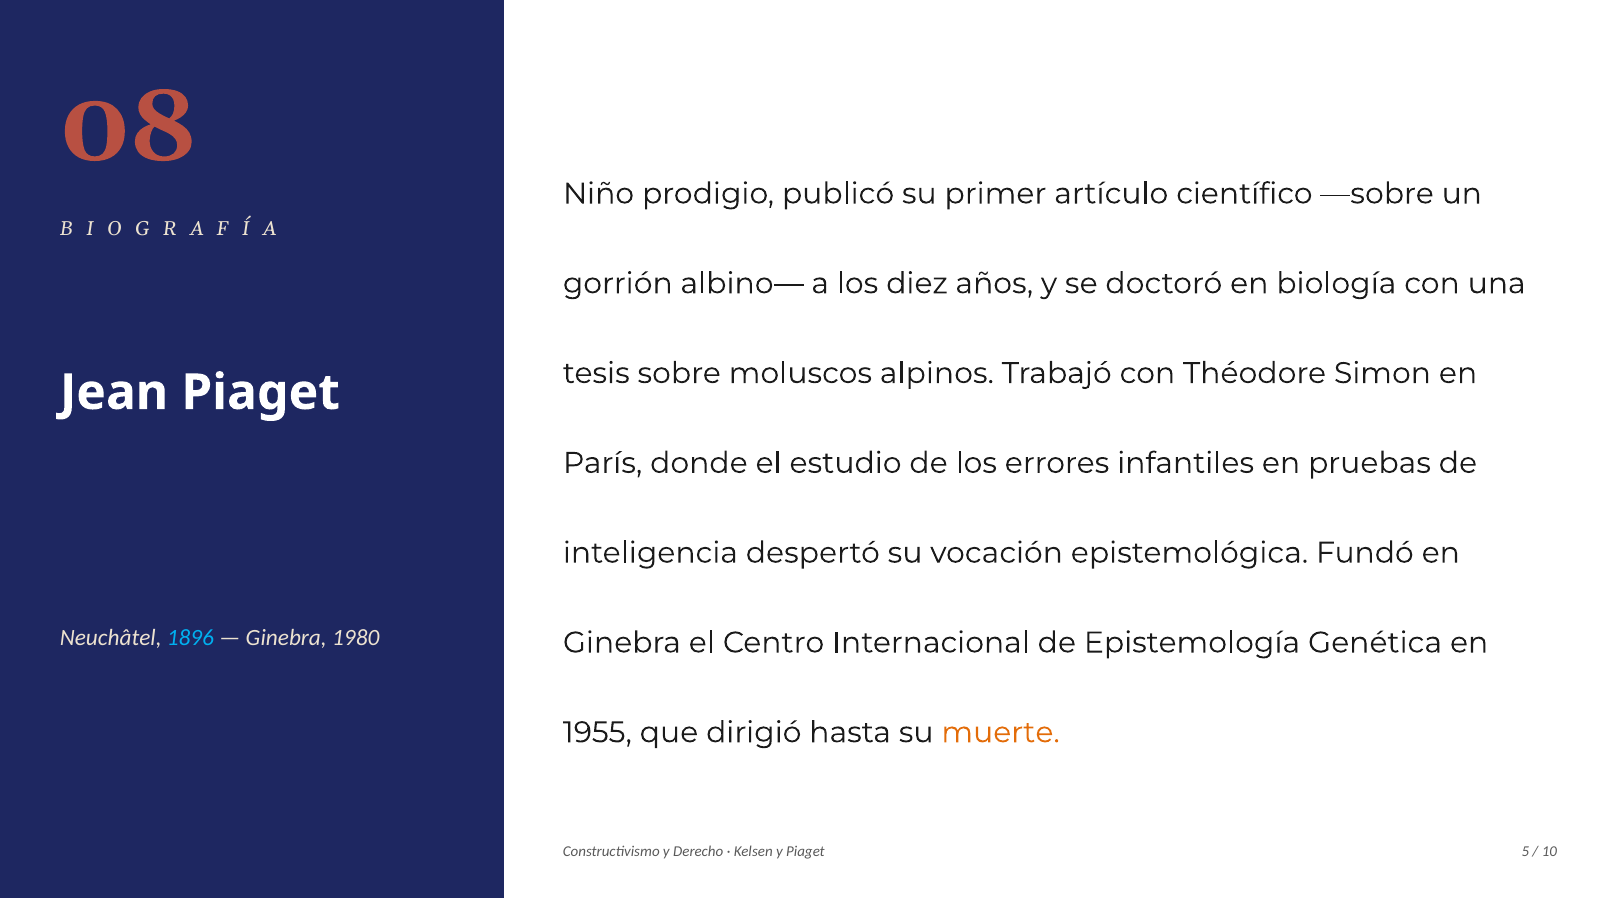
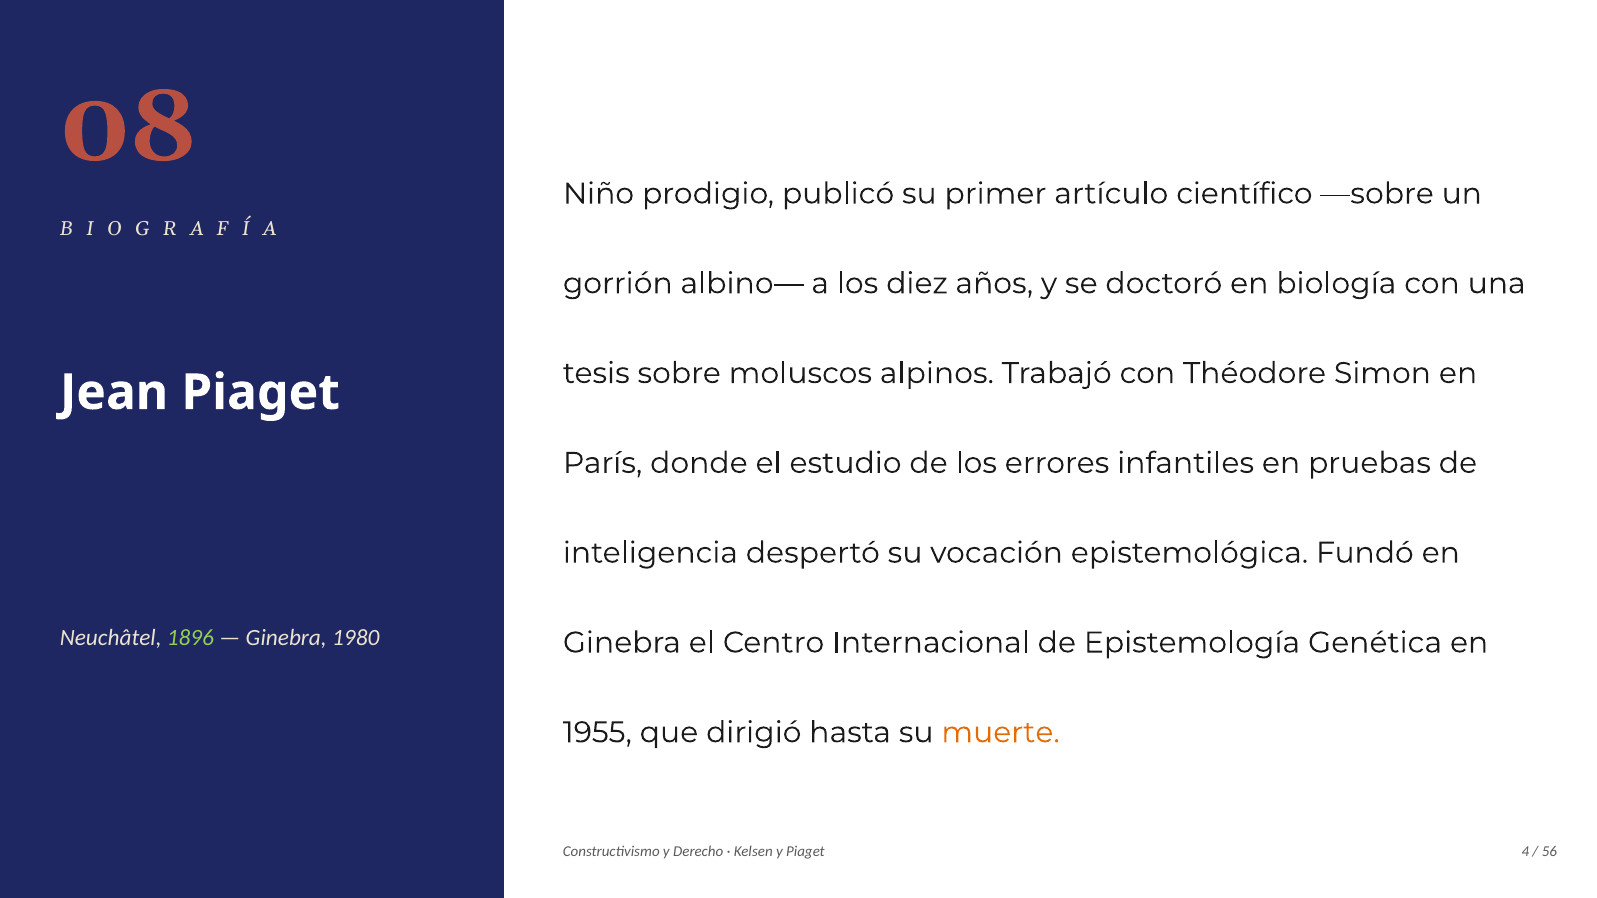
1896 colour: light blue -> light green (190, 638)
5: 5 -> 4 (1525, 851)
10: 10 -> 56 (1549, 851)
